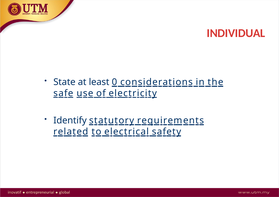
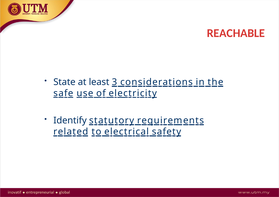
INDIVIDUAL: INDIVIDUAL -> REACHABLE (236, 33)
0: 0 -> 3 (114, 82)
